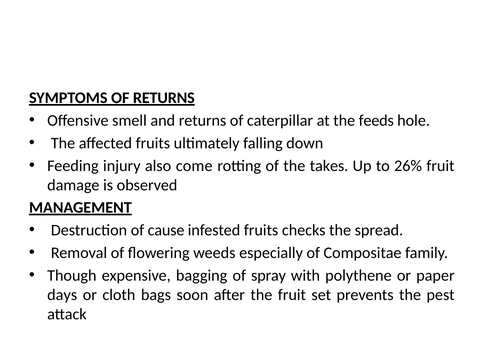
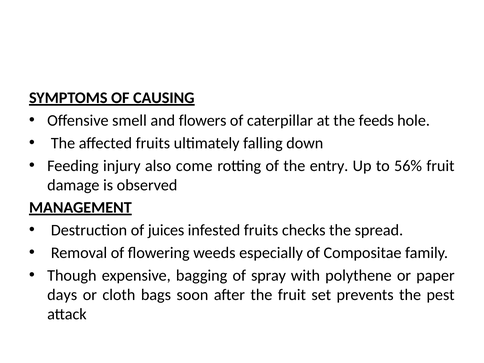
OF RETURNS: RETURNS -> CAUSING (164, 98)
and returns: returns -> flowers (203, 121)
takes: takes -> entry (329, 166)
26%: 26% -> 56% (408, 166)
cause: cause -> juices (166, 230)
